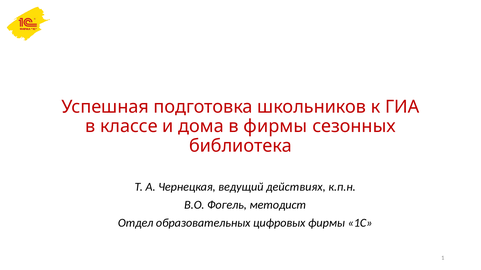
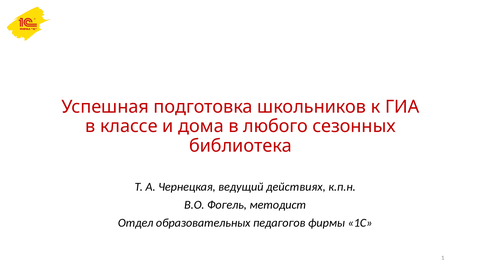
в фирмы: фирмы -> любого (276, 127)
цифровых: цифровых -> педагогов (279, 223)
